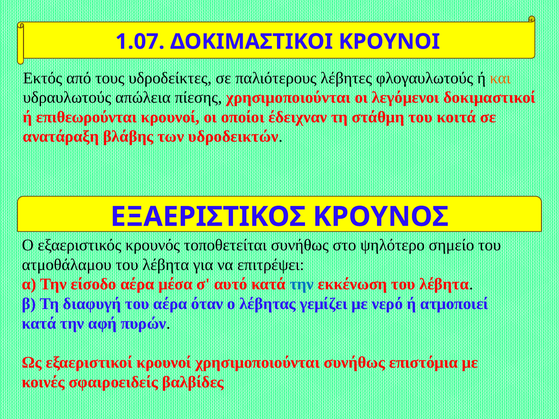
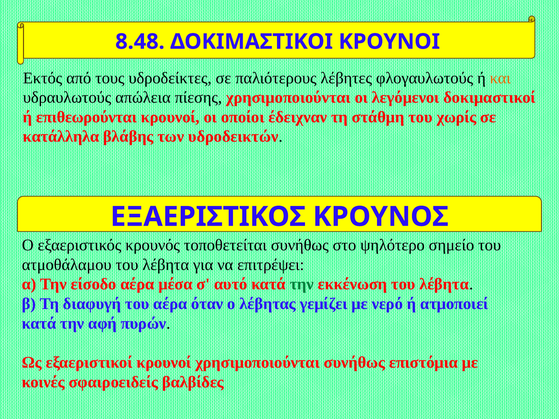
1.07: 1.07 -> 8.48 (140, 42)
κοιτά: κοιτά -> χωρίς (457, 117)
ανατάραξη: ανατάραξη -> κατάλληλα (61, 137)
την colour: blue -> green (302, 284)
